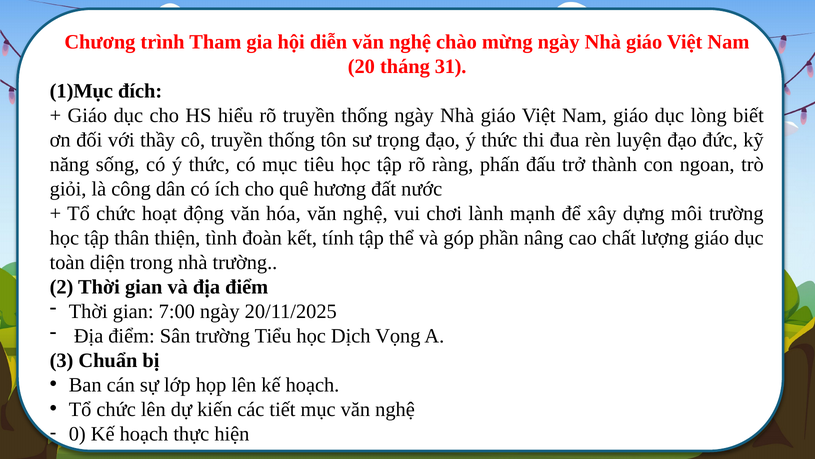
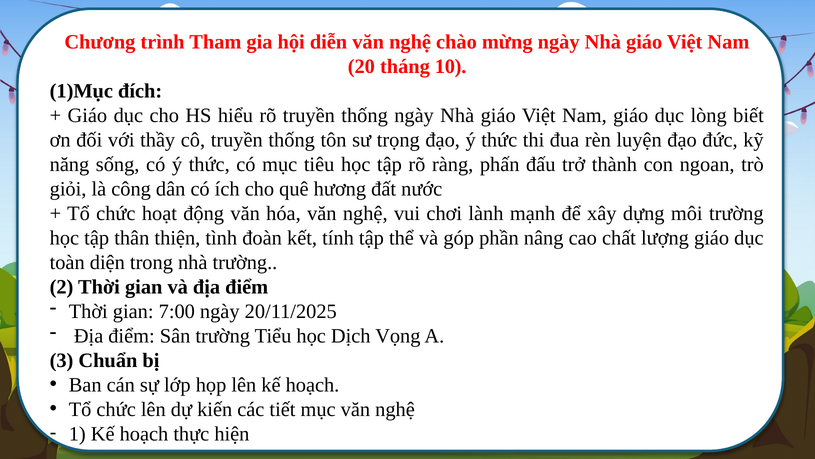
31: 31 -> 10 (451, 67)
0: 0 -> 1 (77, 433)
